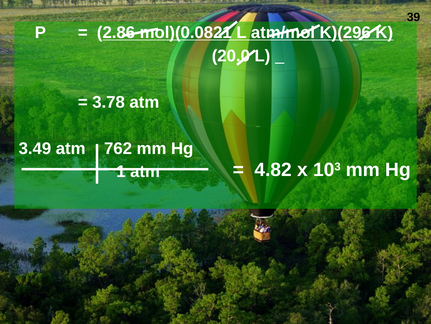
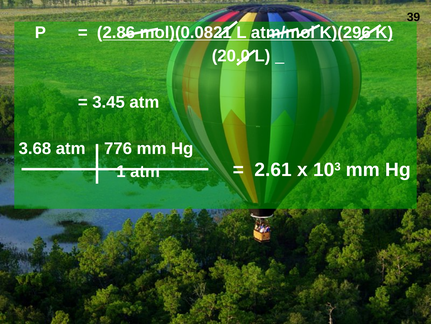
3.78: 3.78 -> 3.45 (109, 102)
3.49: 3.49 -> 3.68 (35, 148)
762: 762 -> 776 (118, 148)
4.82: 4.82 -> 2.61 (273, 169)
